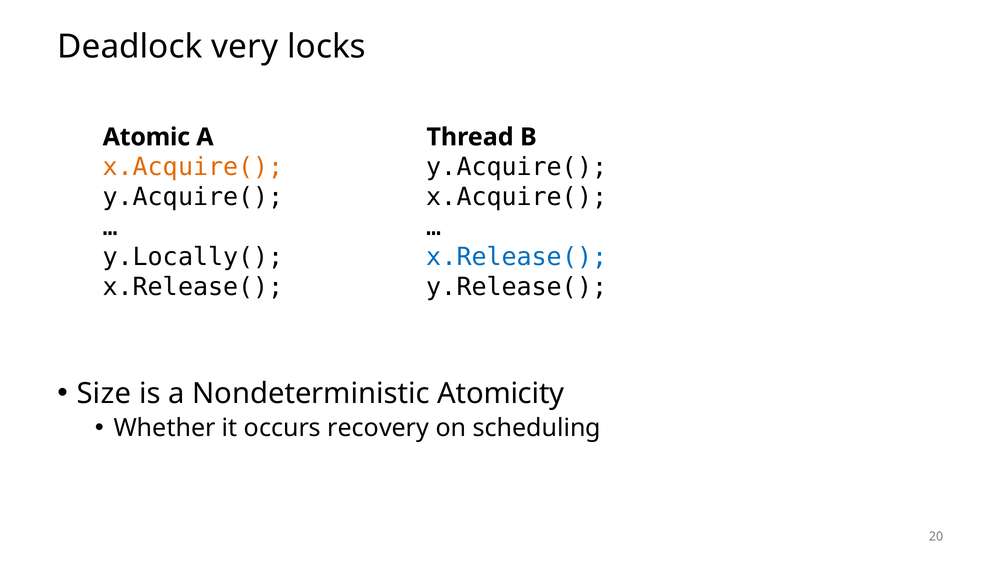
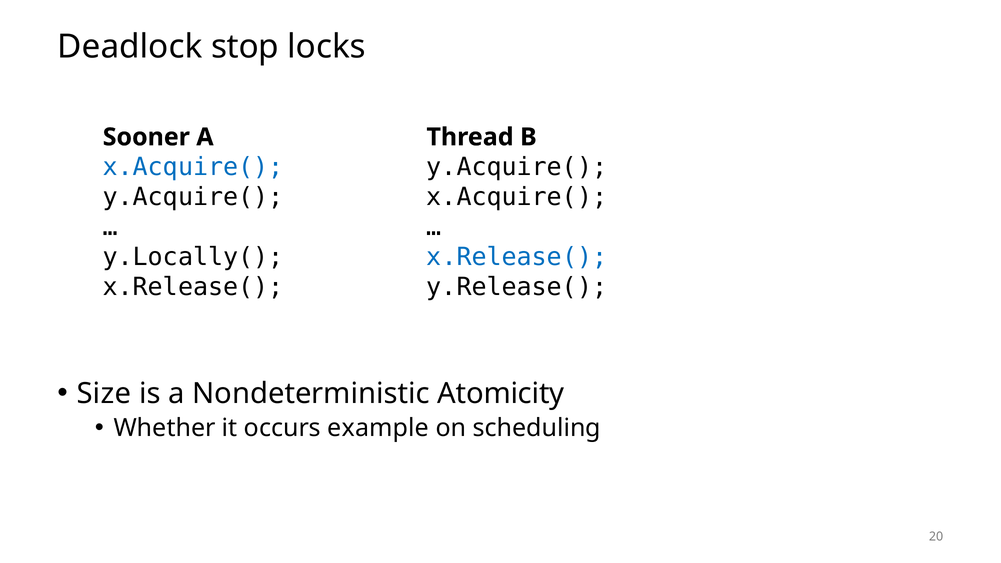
very: very -> stop (245, 47)
Atomic: Atomic -> Sooner (146, 137)
x.Acquire( colour: orange -> blue (193, 167)
recovery: recovery -> example (378, 428)
